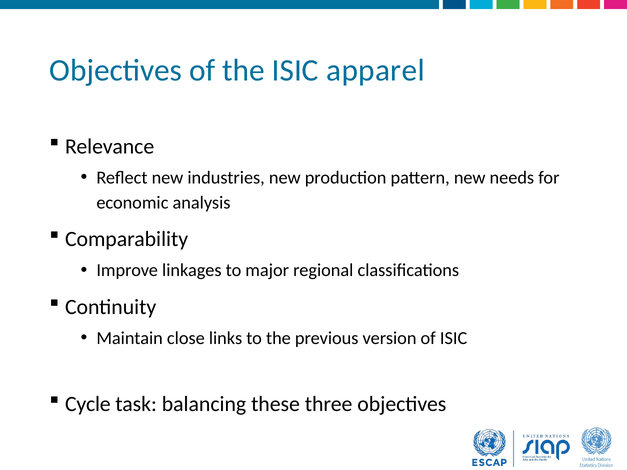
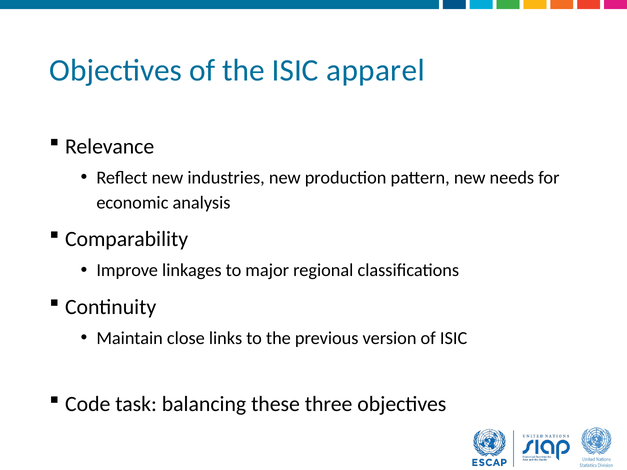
Cycle: Cycle -> Code (88, 404)
